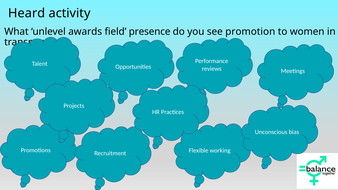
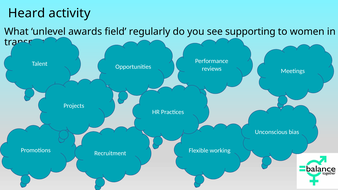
presence: presence -> regularly (150, 32)
promotion: promotion -> supporting (250, 32)
